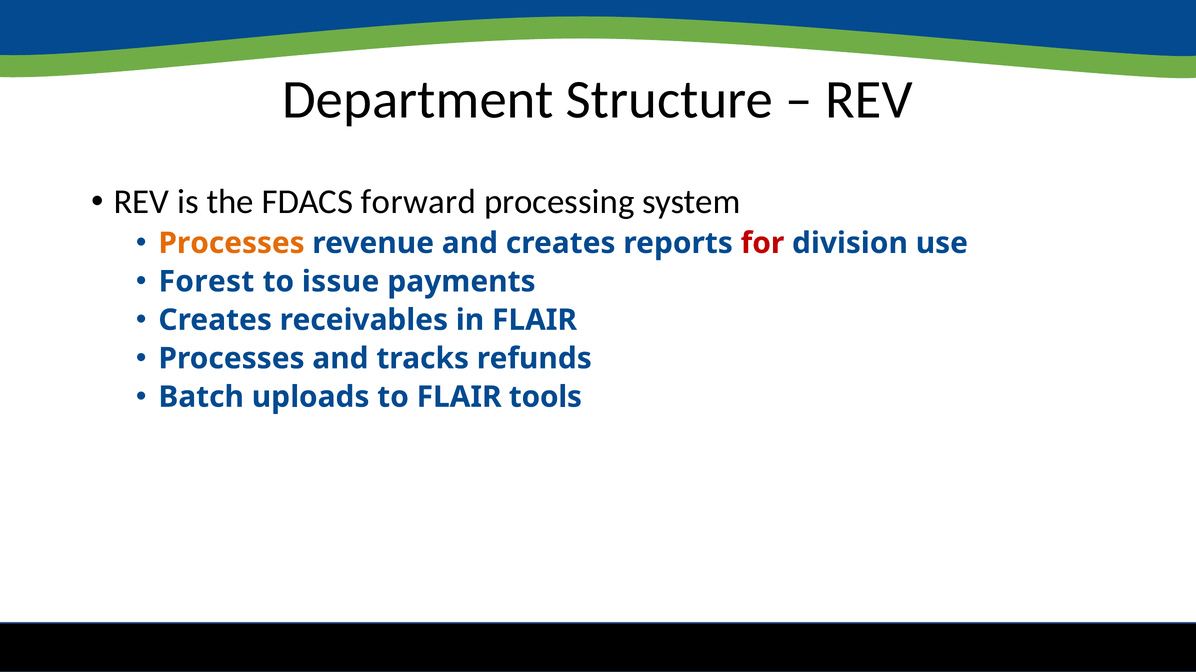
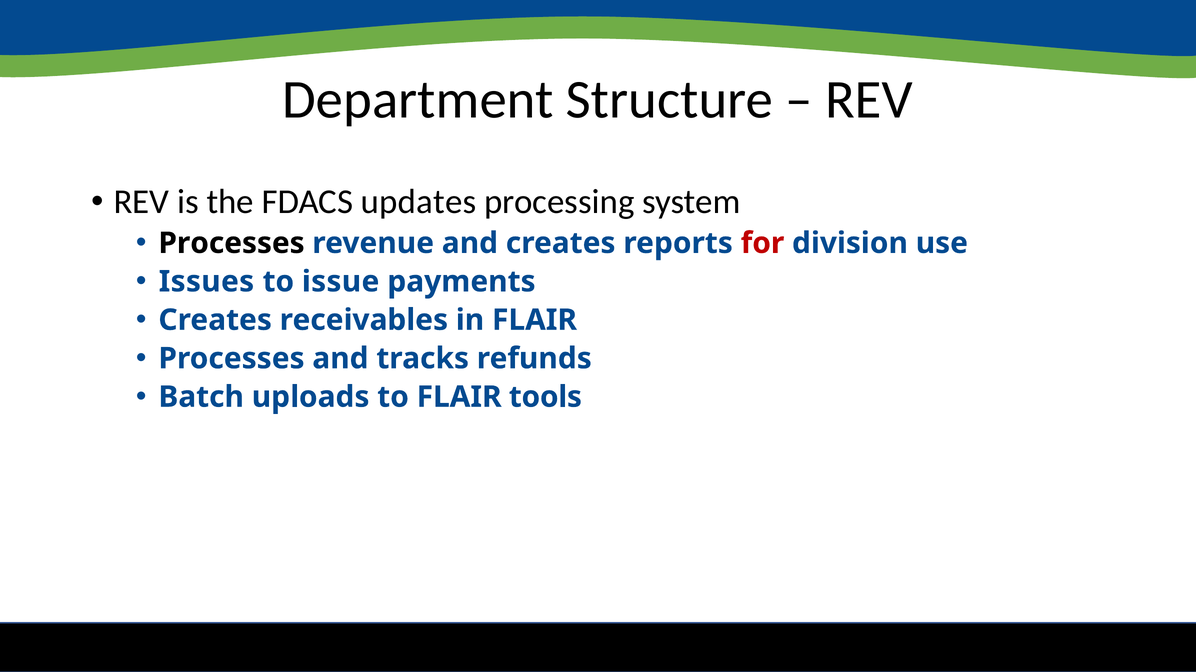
forward: forward -> updates (419, 202)
Processes colour: orange -> black (232, 243)
Forest: Forest -> Issues (206, 282)
